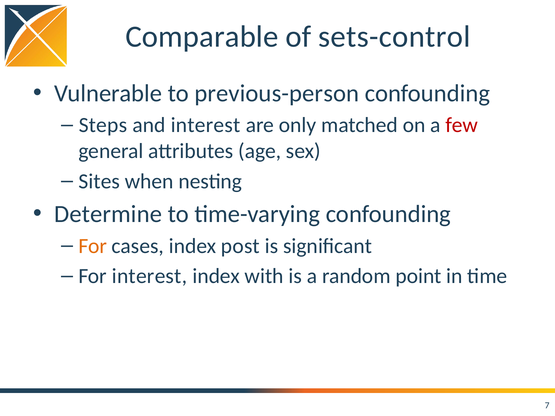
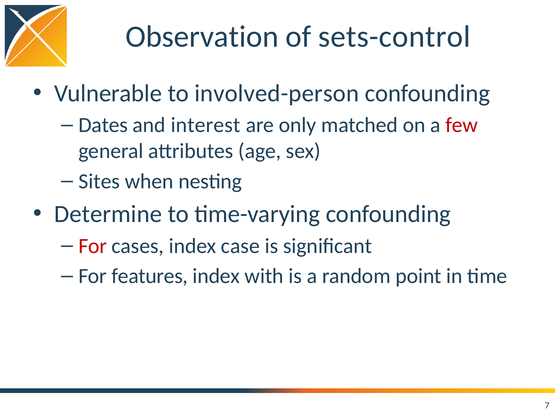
Comparable: Comparable -> Observation (202, 37)
previous-person: previous-person -> involved-person (277, 93)
Steps: Steps -> Dates (103, 125)
For colour: orange -> red (93, 246)
post: post -> case (240, 246)
For interest: interest -> features (150, 276)
